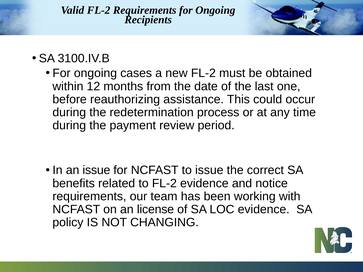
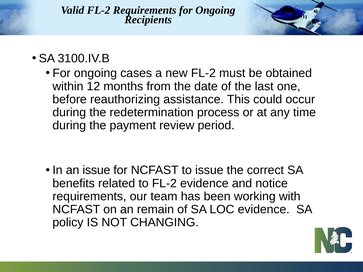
license: license -> remain (155, 210)
